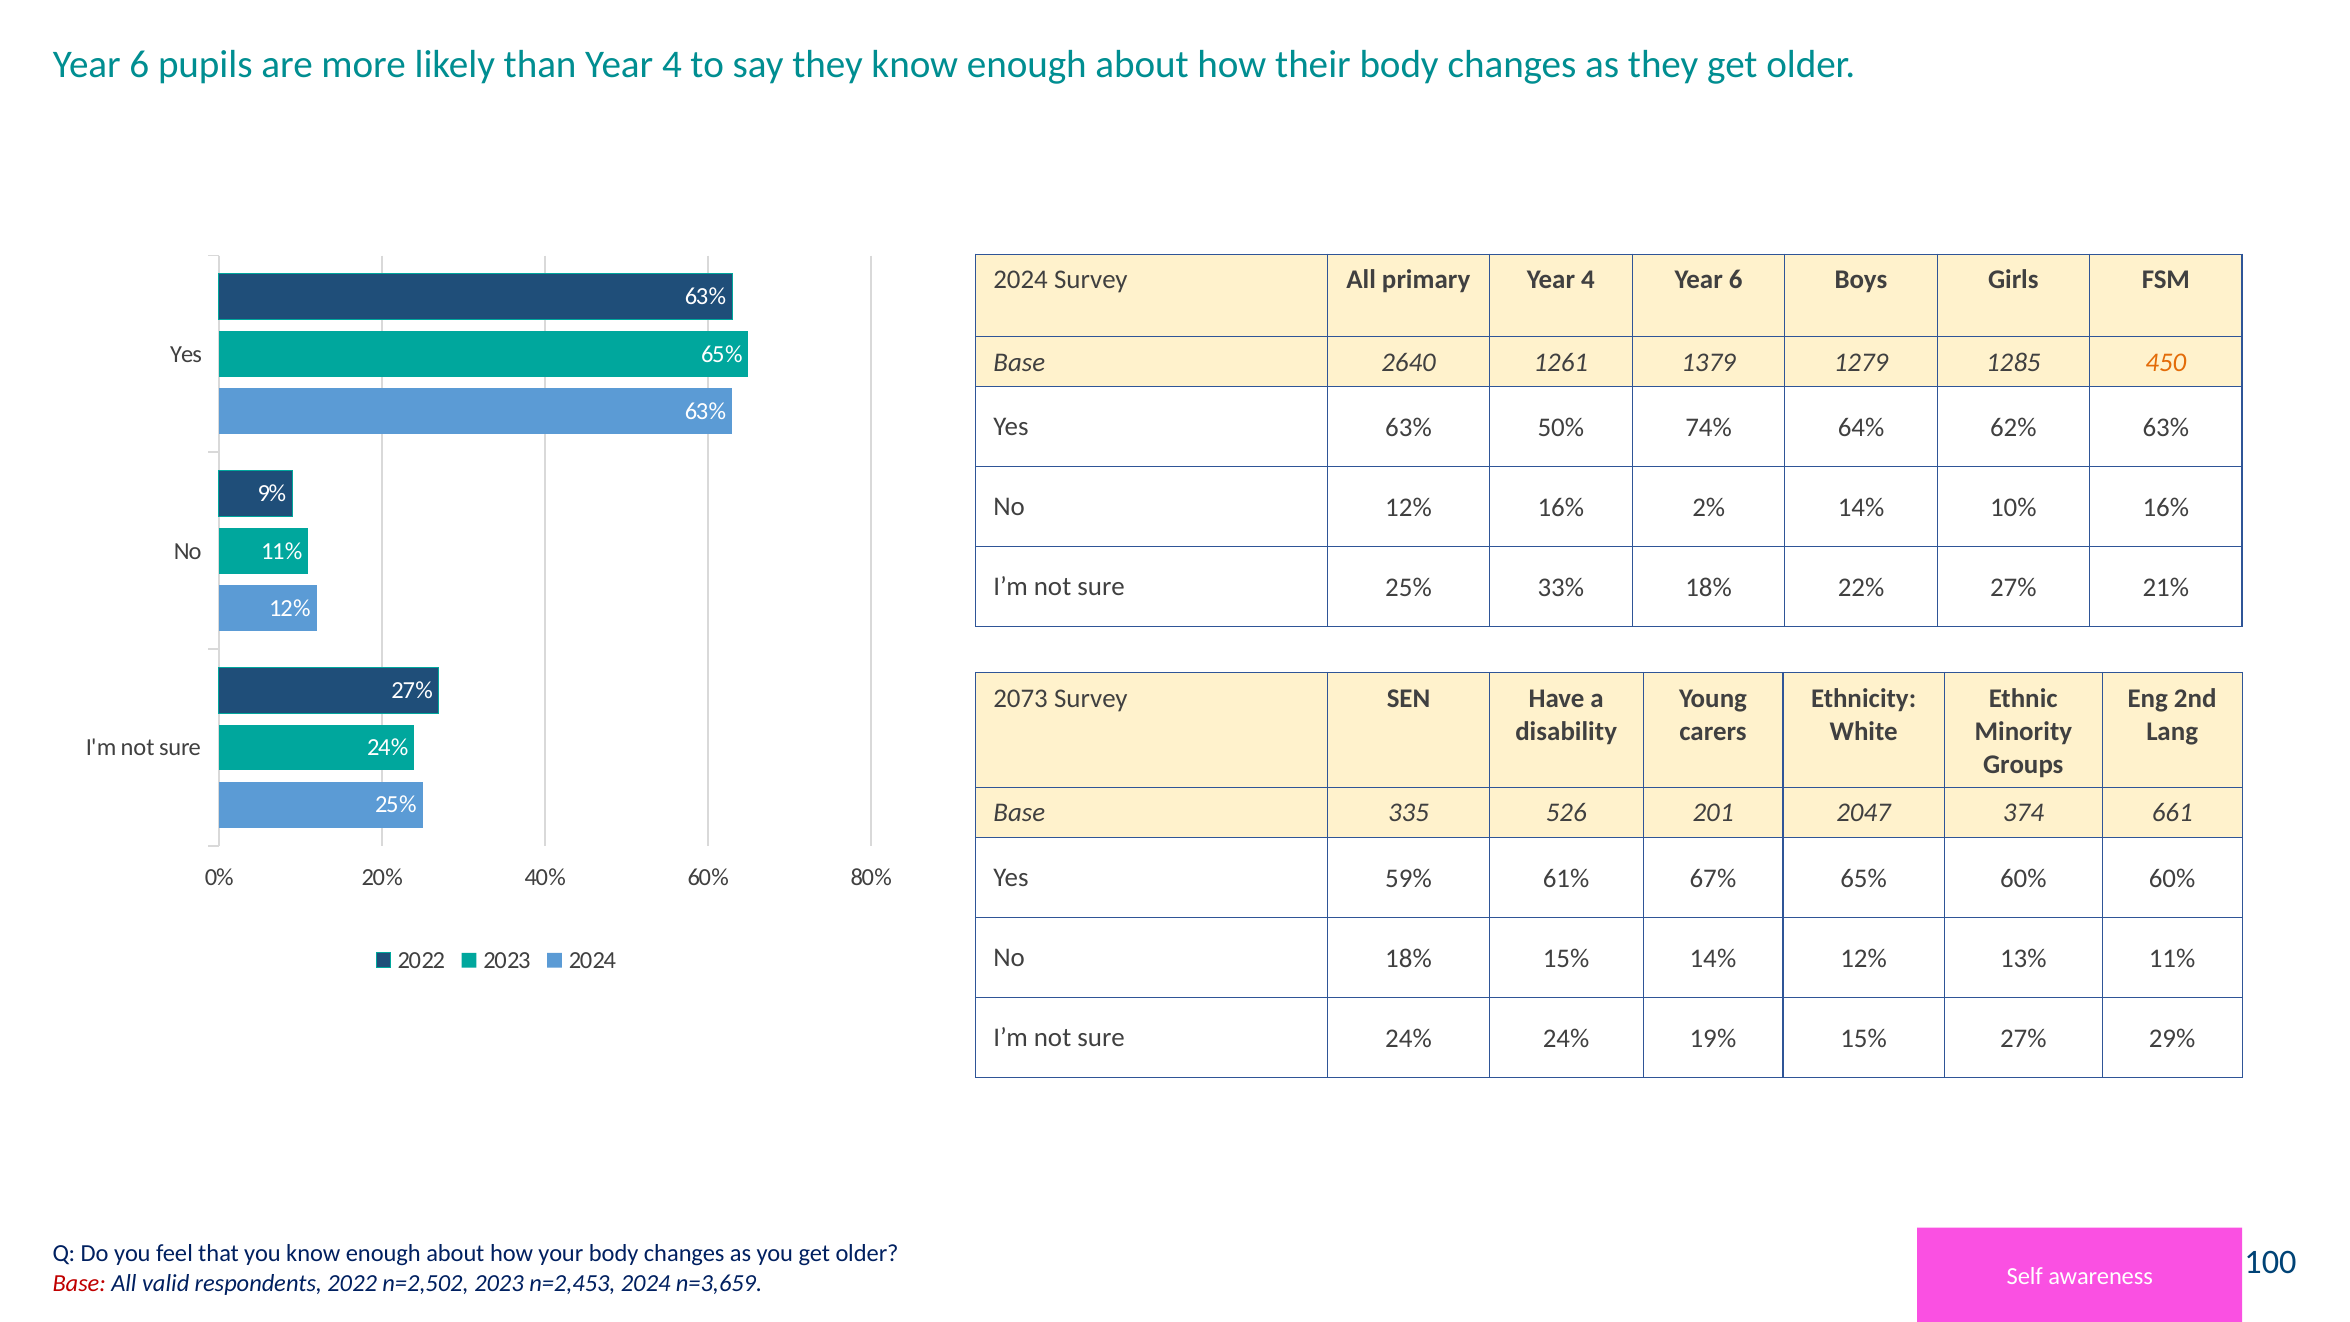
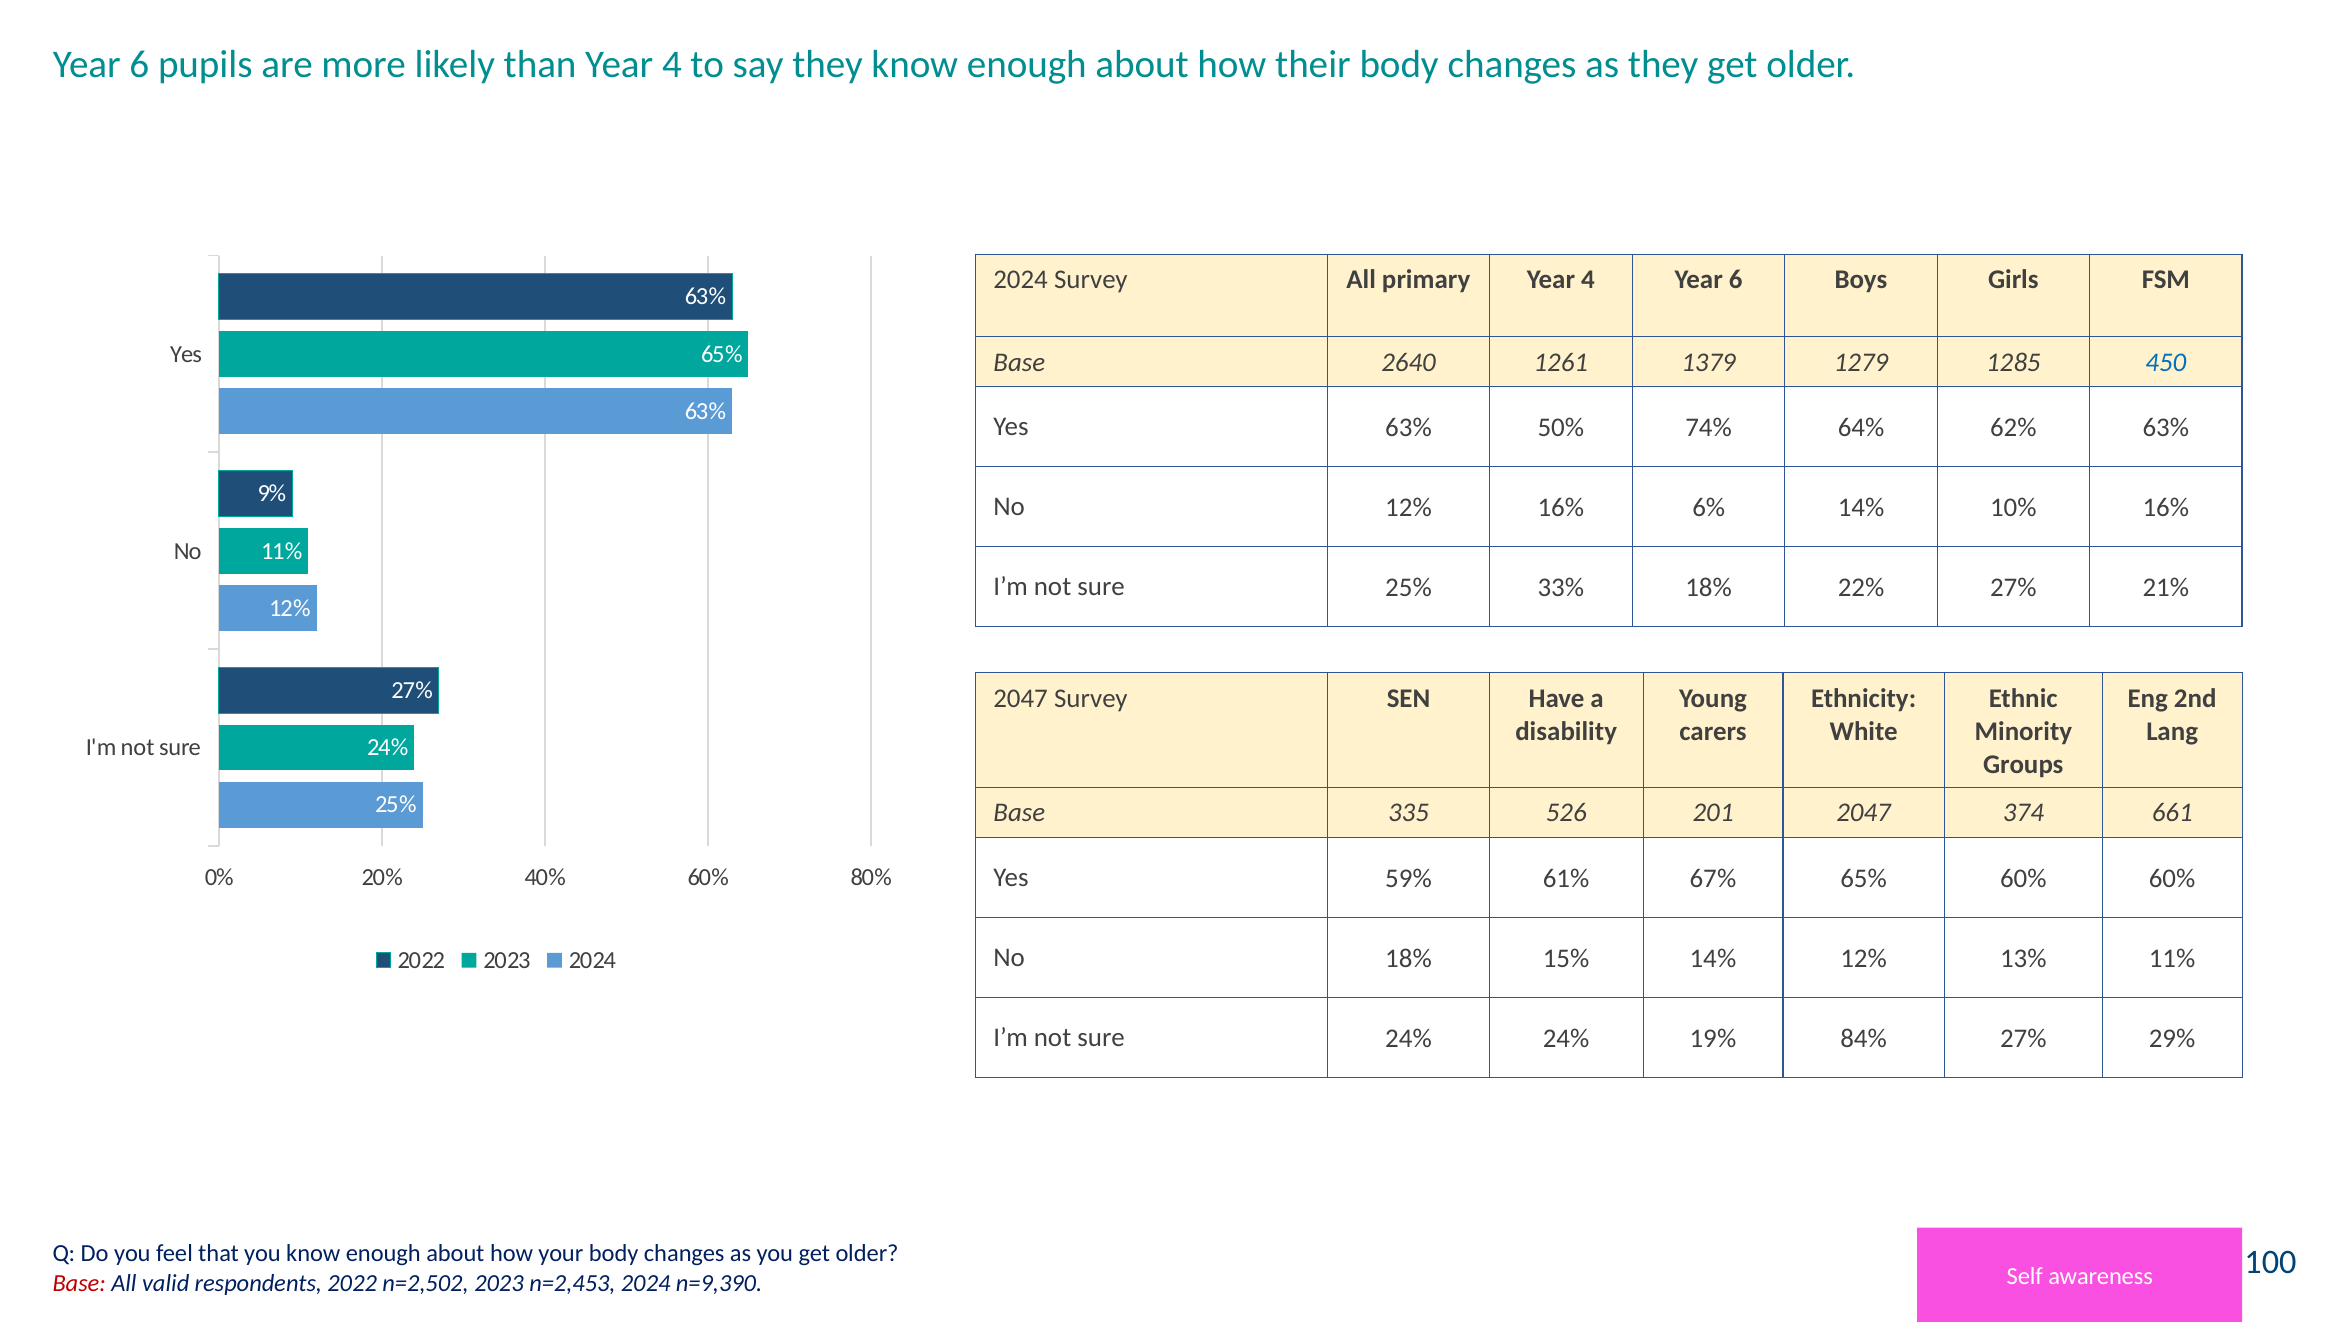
450 colour: orange -> blue (2166, 362)
2%: 2% -> 6% (1709, 508)
2073: 2073 -> 2047 (1021, 698)
19% 15%: 15% -> 84% (1864, 1038)
n=3,659: n=3,659 -> n=9,390 (719, 1283)
